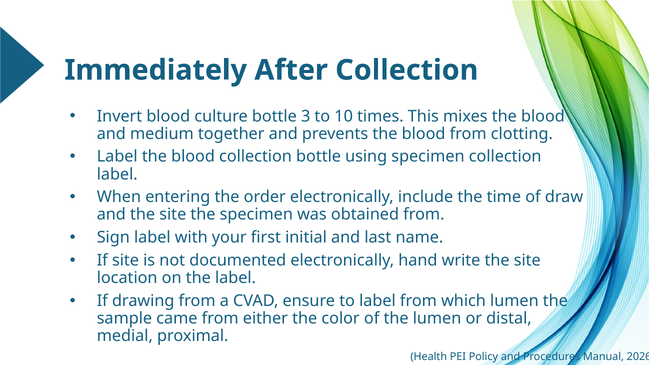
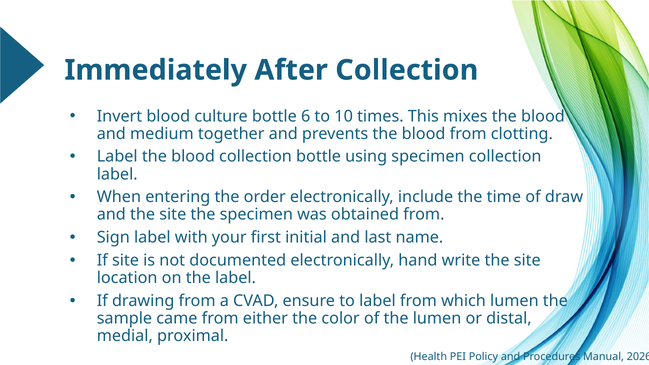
3: 3 -> 6 (306, 116)
